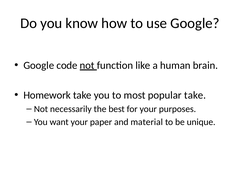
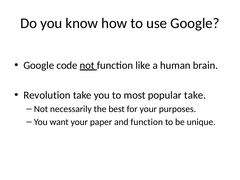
Homework: Homework -> Revolution (47, 95)
and material: material -> function (147, 122)
